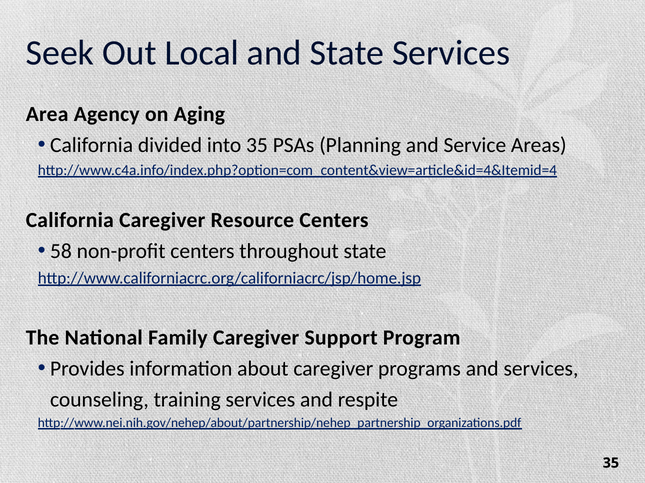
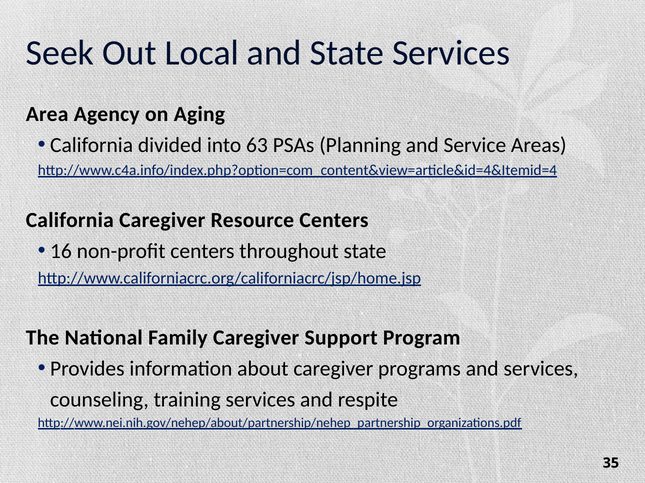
into 35: 35 -> 63 (257, 145)
58: 58 -> 16 (61, 251)
